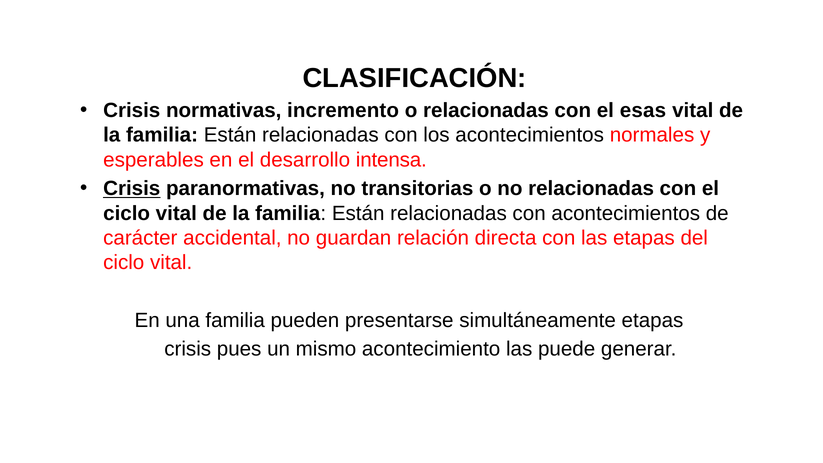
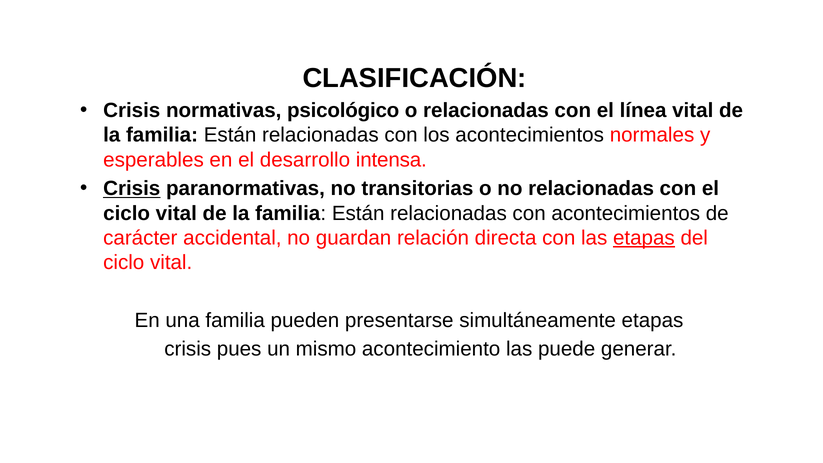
incremento: incremento -> psicológico (343, 110)
esas: esas -> línea (643, 110)
etapas underline: none -> present (644, 238)
